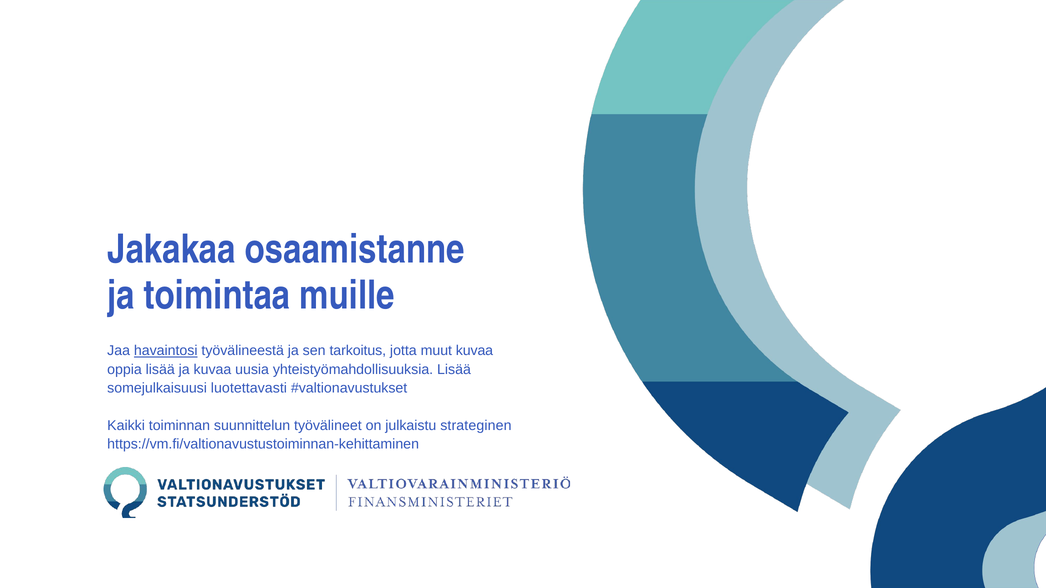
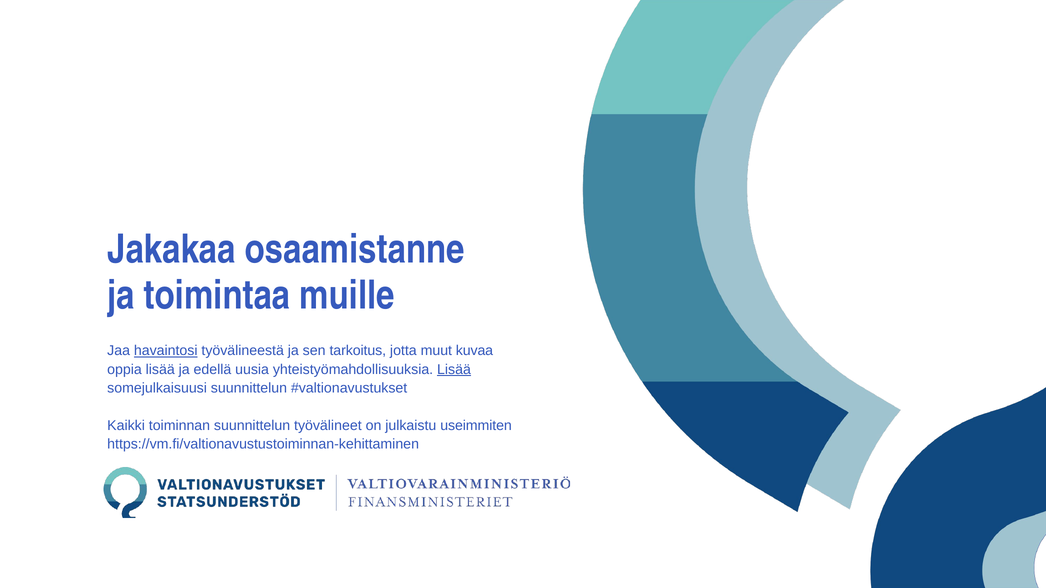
ja kuvaa: kuvaa -> edellä (212, 370)
Lisää underline: none -> present (454, 370)
somejulkaisuusi luotettavasti: luotettavasti -> suunnittelun (249, 388)
strateginen: strateginen -> useimmiten (476, 426)
